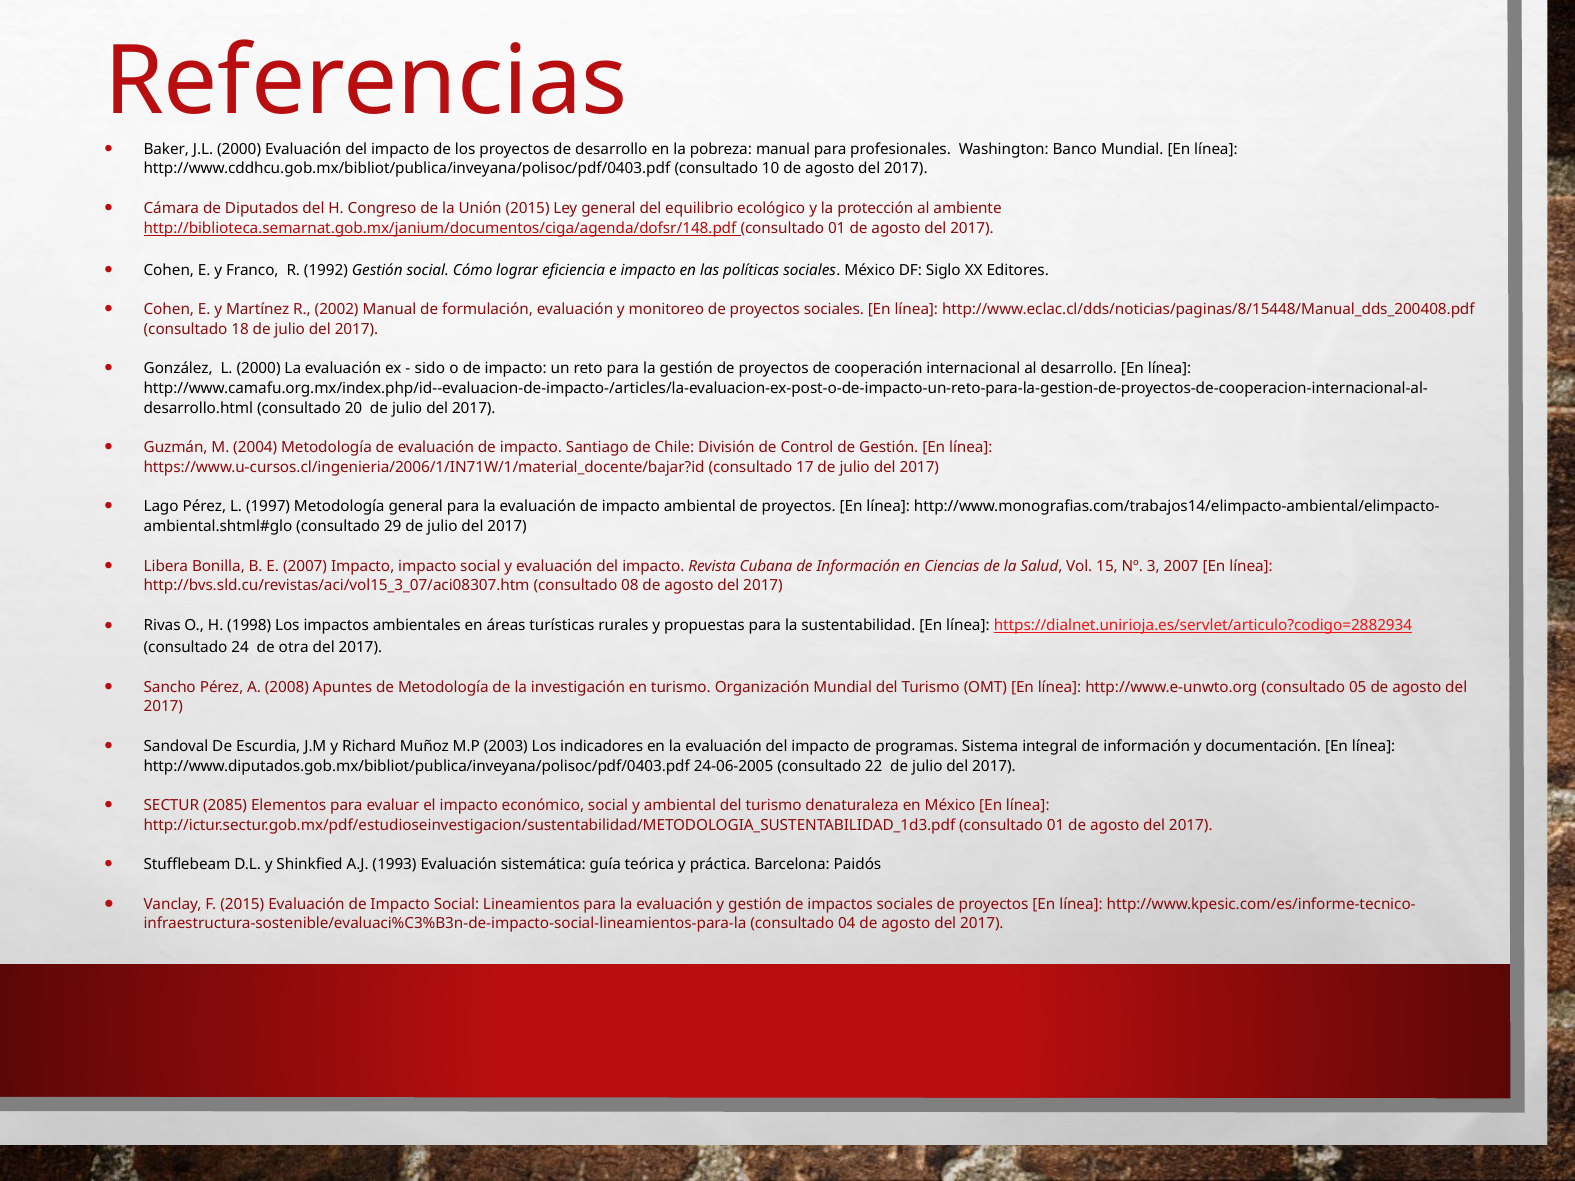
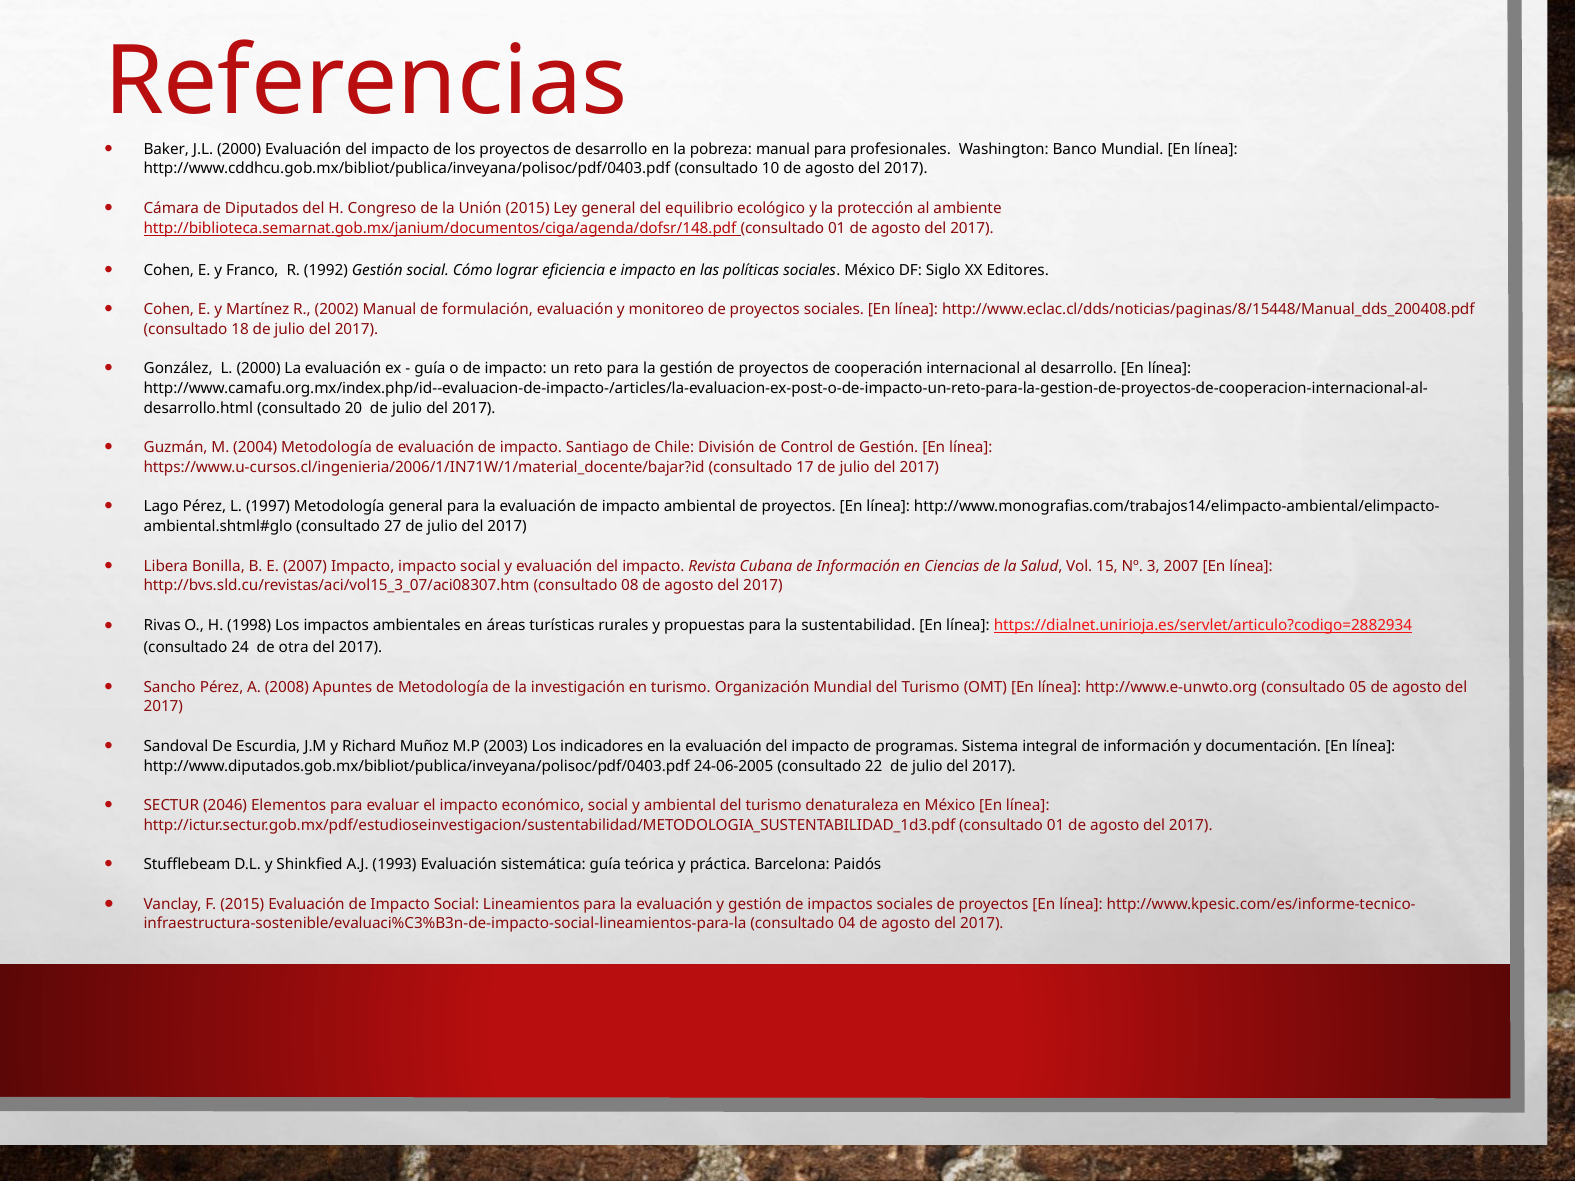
sido: sido -> guía (430, 369)
29: 29 -> 27 (393, 527)
2085: 2085 -> 2046 (225, 806)
